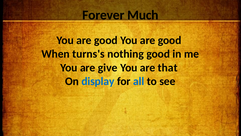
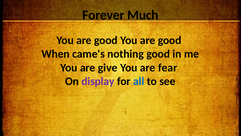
turns's: turns's -> came's (88, 54)
that: that -> fear (168, 67)
display colour: blue -> purple (98, 81)
